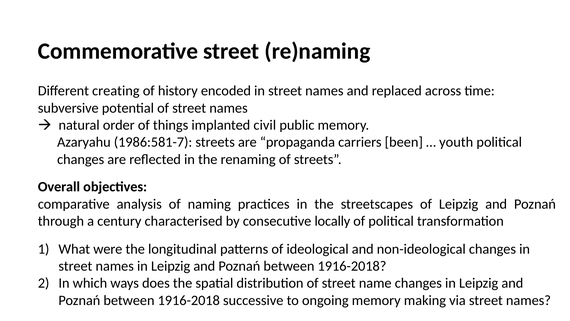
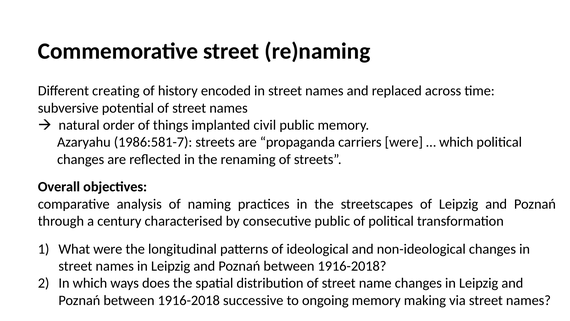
carriers been: been -> were (404, 142)
youth: youth -> which (456, 142)
consecutive locally: locally -> public (332, 221)
